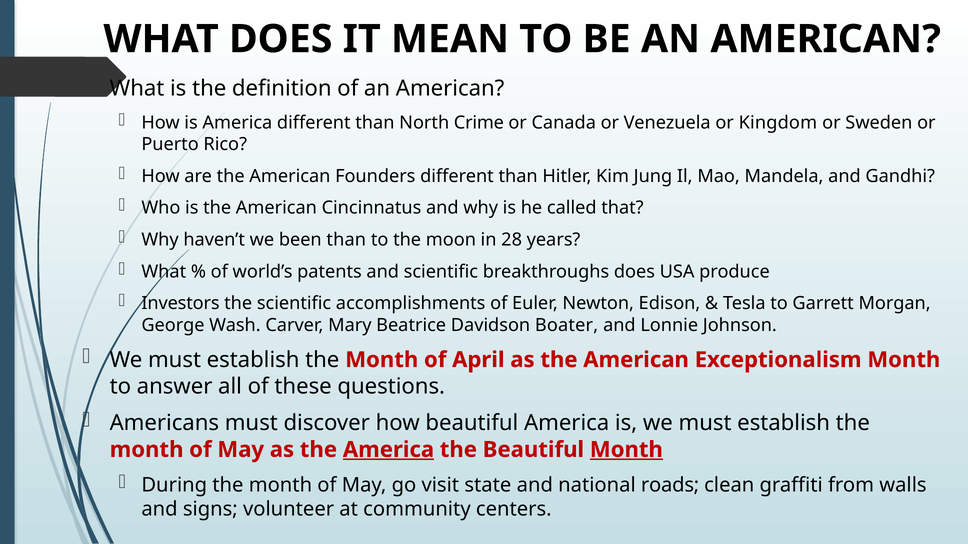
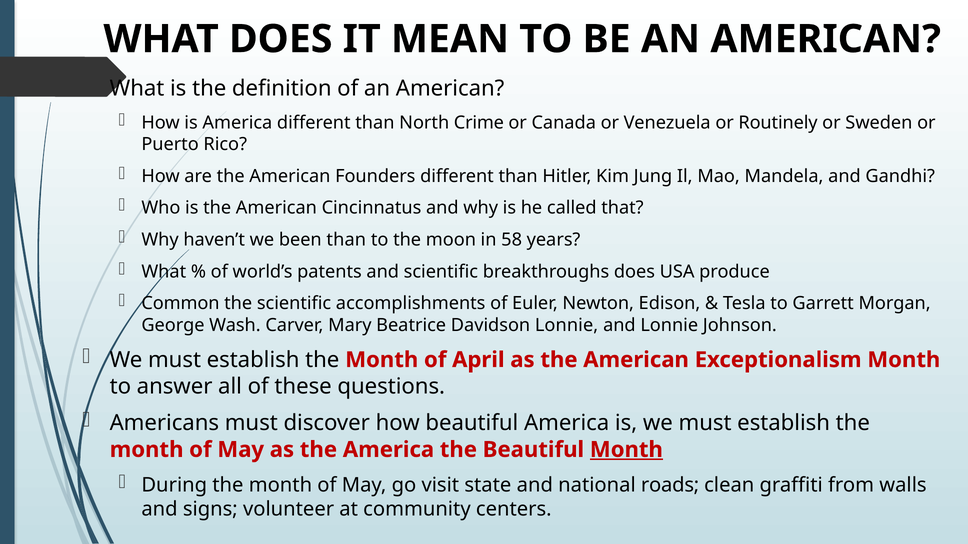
Kingdom: Kingdom -> Routinely (778, 123)
28: 28 -> 58 (512, 240)
Investors: Investors -> Common (181, 304)
Davidson Boater: Boater -> Lonnie (567, 326)
America underline: present -> none (388, 450)
